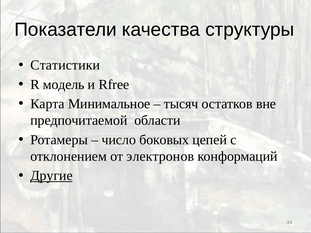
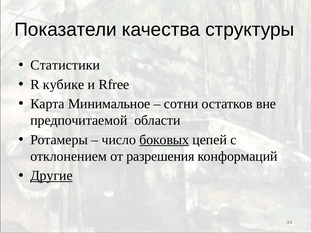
модель: модель -> кубике (64, 85)
тысяч: тысяч -> сотни (181, 104)
боковых underline: none -> present (164, 140)
электронов: электронов -> разрешения (160, 156)
